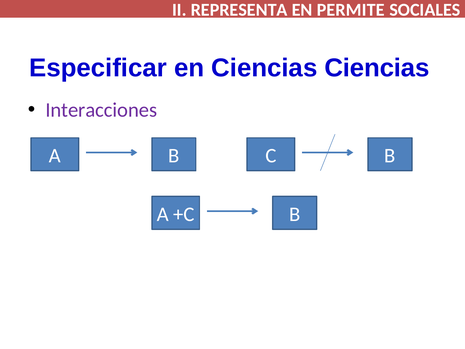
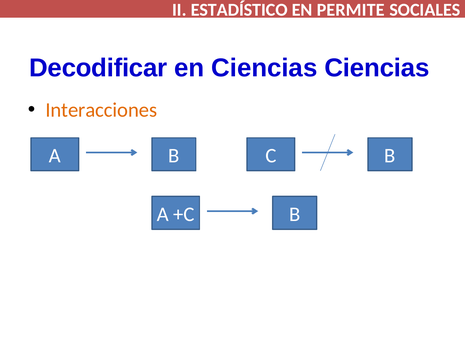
REPRESENTA: REPRESENTA -> ESTADÍSTICO (239, 10)
Especificar: Especificar -> Decodificar (98, 68)
Interacciones colour: purple -> orange (101, 110)
